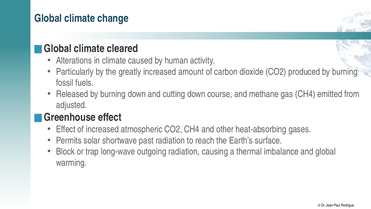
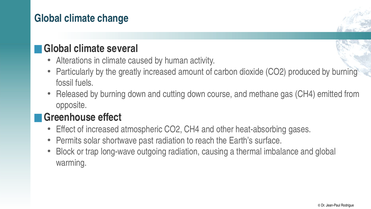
cleared: cleared -> several (123, 49)
adjusted: adjusted -> opposite (72, 105)
